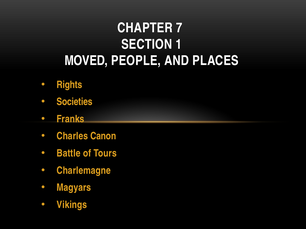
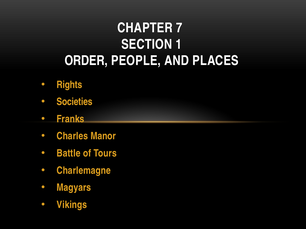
MOVED: MOVED -> ORDER (86, 61)
Canon: Canon -> Manor (103, 136)
